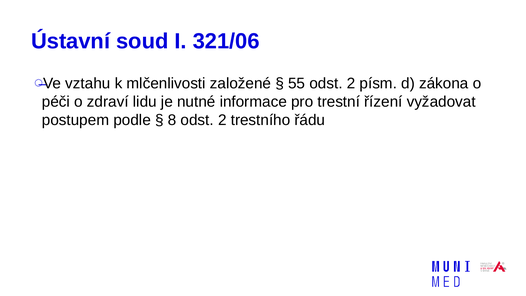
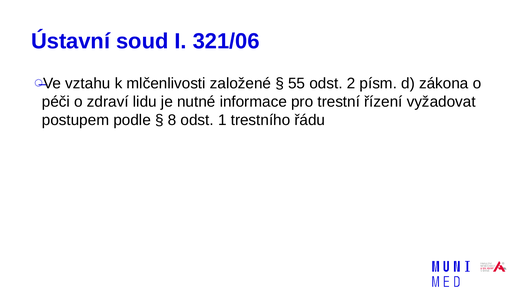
8 odst 2: 2 -> 1 (222, 120)
